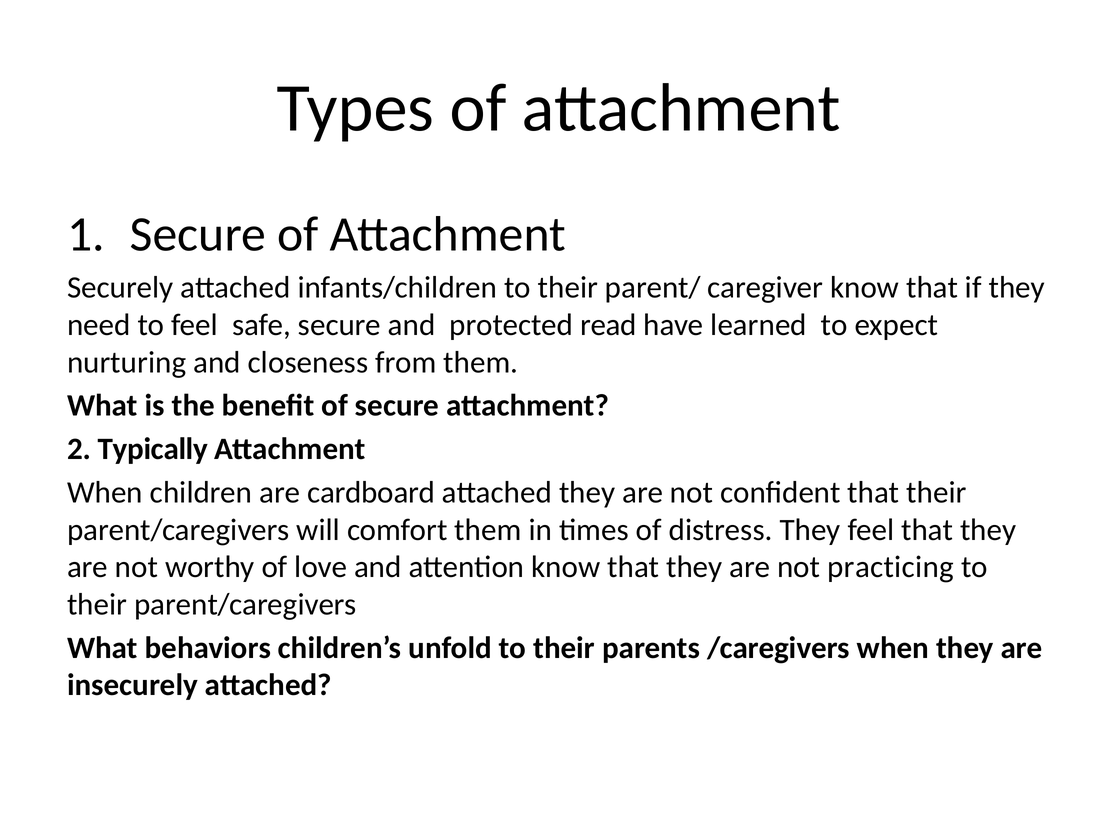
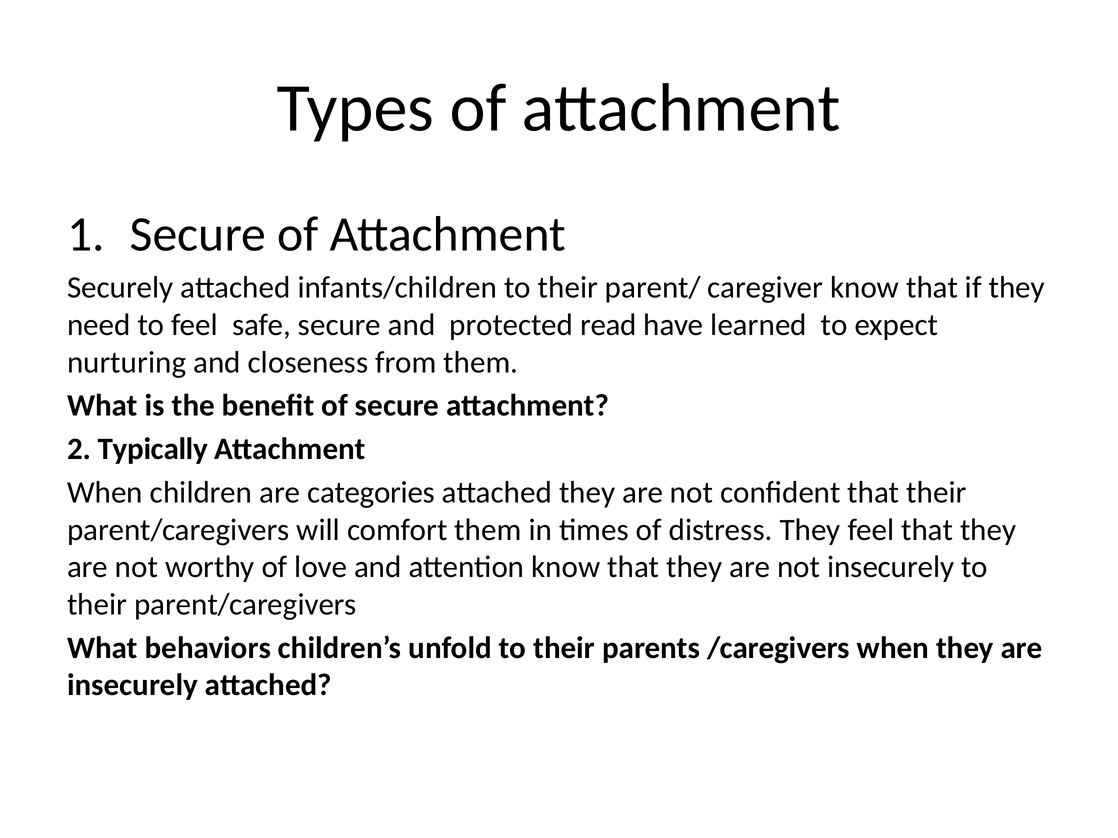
cardboard: cardboard -> categories (371, 493)
not practicing: practicing -> insecurely (891, 567)
